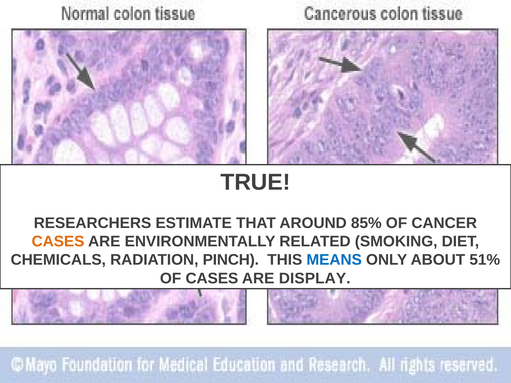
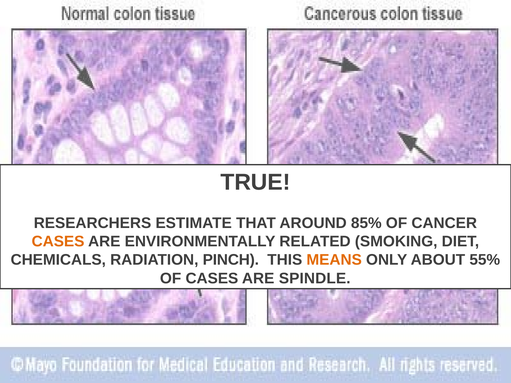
MEANS colour: blue -> orange (334, 260)
51%: 51% -> 55% (485, 260)
DISPLAY: DISPLAY -> SPINDLE (315, 279)
